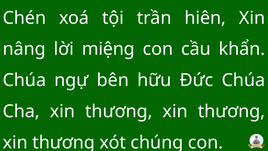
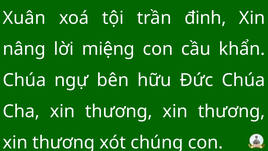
Chén: Chén -> Xuân (24, 18)
hiên: hiên -> đinh (205, 18)
